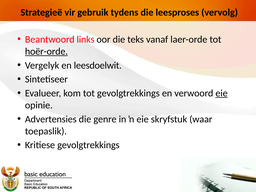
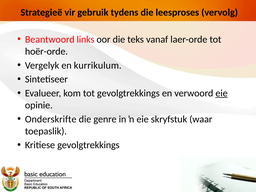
hoër-orde underline: present -> none (46, 51)
leesdoelwit: leesdoelwit -> kurrikulum (98, 65)
Advertensies: Advertensies -> Onderskrifte (51, 119)
